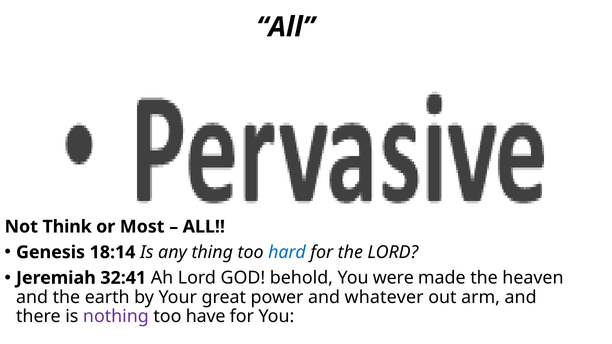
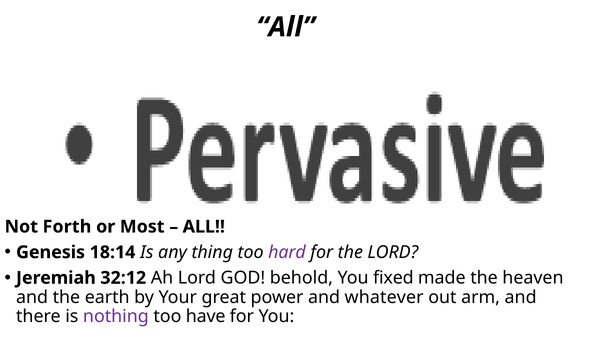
Think: Think -> Forth (67, 227)
hard colour: blue -> purple (287, 252)
32:41: 32:41 -> 32:12 (123, 278)
were: were -> fixed (393, 278)
